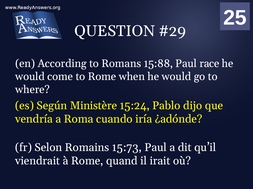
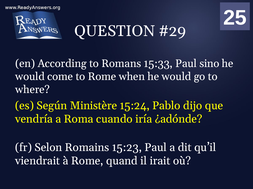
15:88: 15:88 -> 15:33 (158, 64)
race: race -> sino (209, 64)
15:73: 15:73 -> 15:23 (127, 148)
